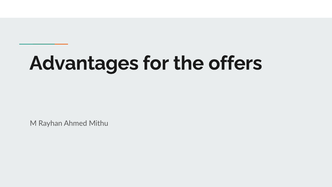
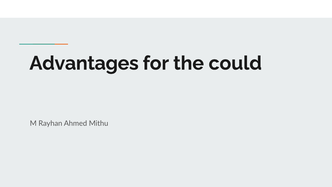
offers: offers -> could (235, 63)
